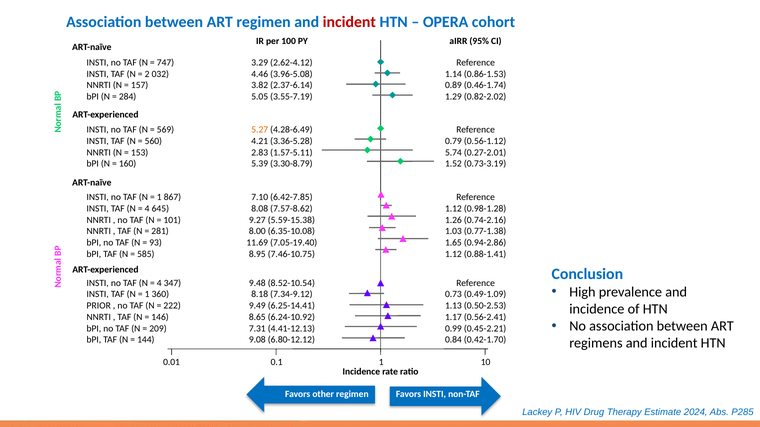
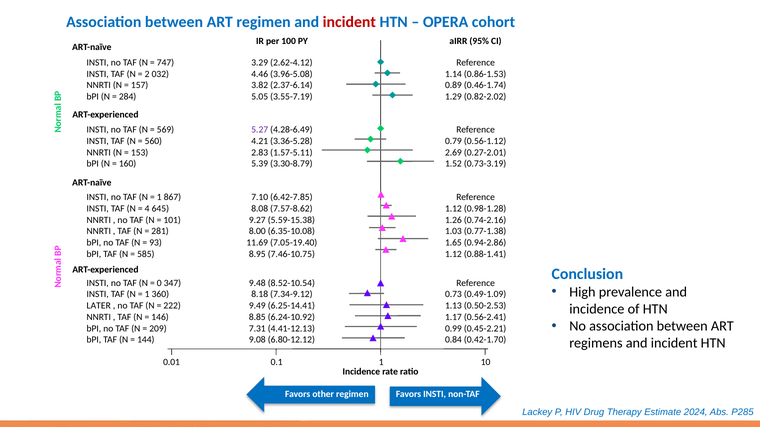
5.27 colour: orange -> purple (260, 130)
5.74: 5.74 -> 2.69 (453, 153)
4: 4 -> 0 (159, 283)
PRIOR: PRIOR -> LATER (99, 306)
8.65: 8.65 -> 8.85 (257, 317)
